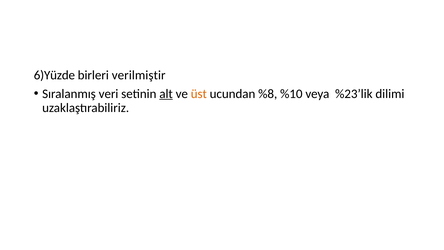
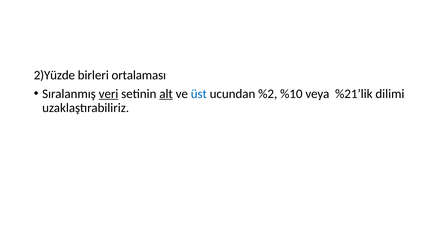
6)Yüzde: 6)Yüzde -> 2)Yüzde (54, 75)
verilmiştir: verilmiştir -> ortalaması (139, 75)
veri underline: none -> present (109, 94)
üst colour: orange -> blue (199, 94)
%8: %8 -> %2 (268, 94)
%23’lik: %23’lik -> %21’lik (354, 94)
